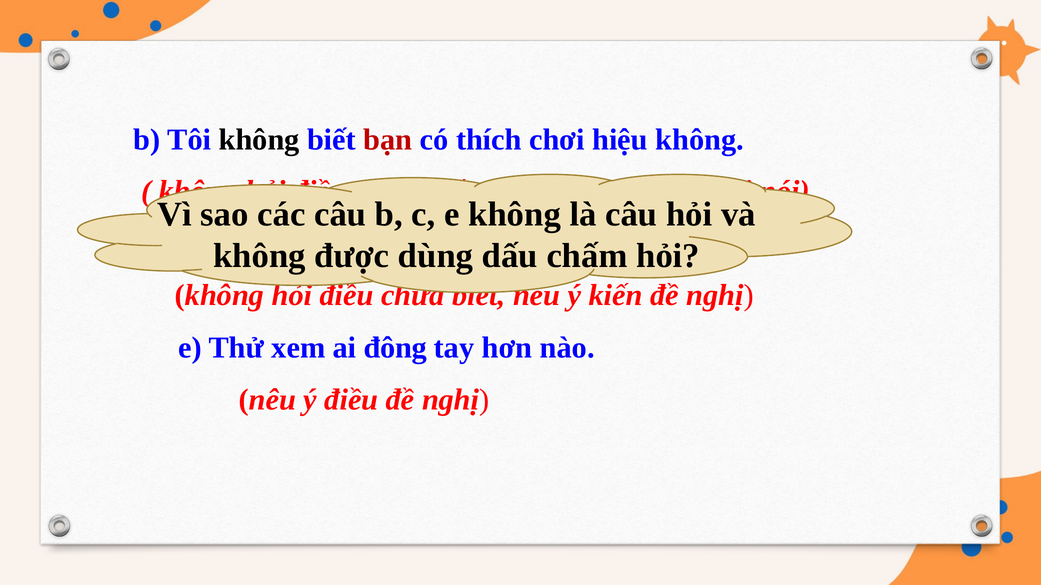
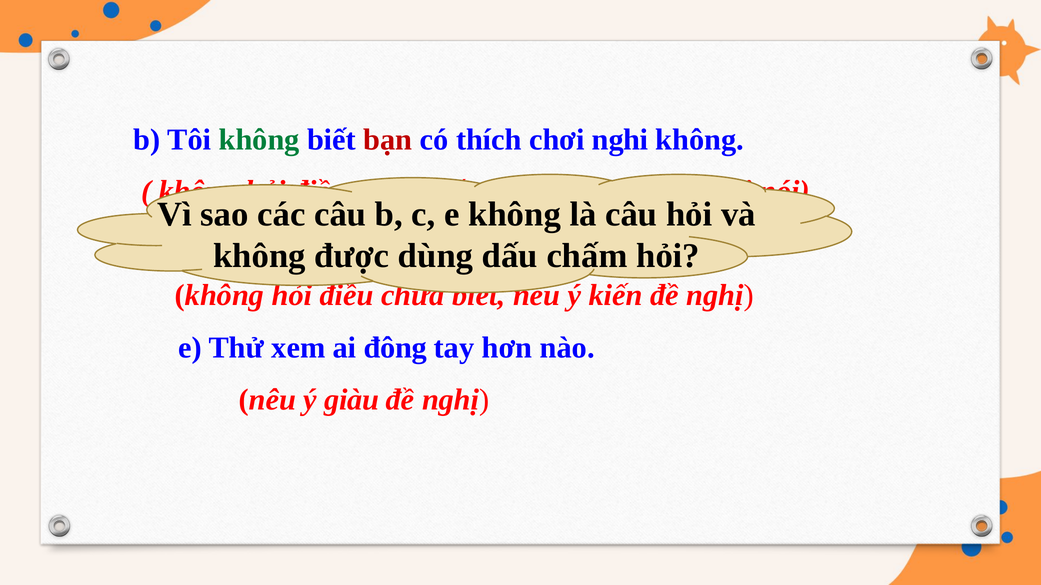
không colour: black -> green (259, 140)
hiệu: hiệu -> nghi (620, 140)
ý điều: điều -> giàu (352, 400)
